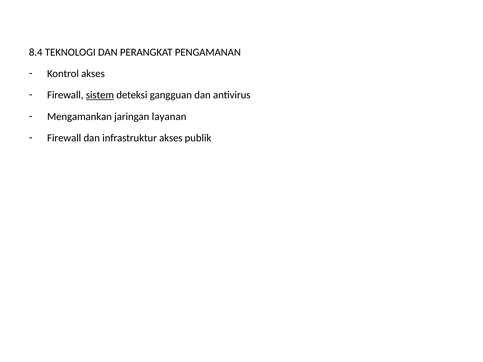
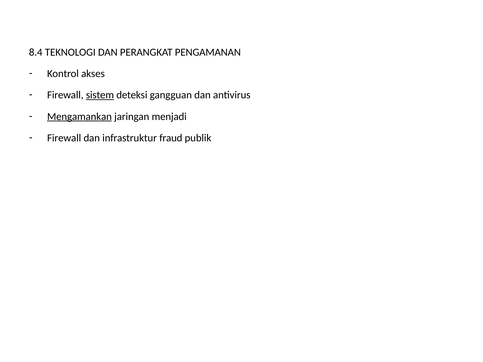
Mengamankan underline: none -> present (79, 117)
layanan: layanan -> menjadi (169, 117)
infrastruktur akses: akses -> fraud (171, 138)
